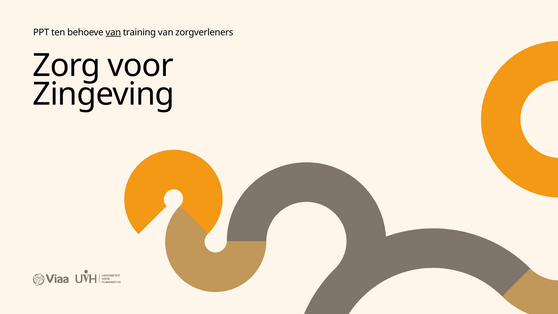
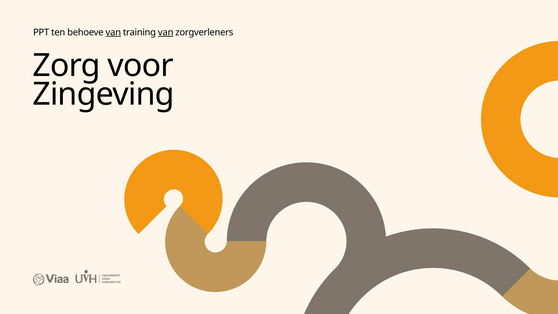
van underline: none -> present (166, 32)
